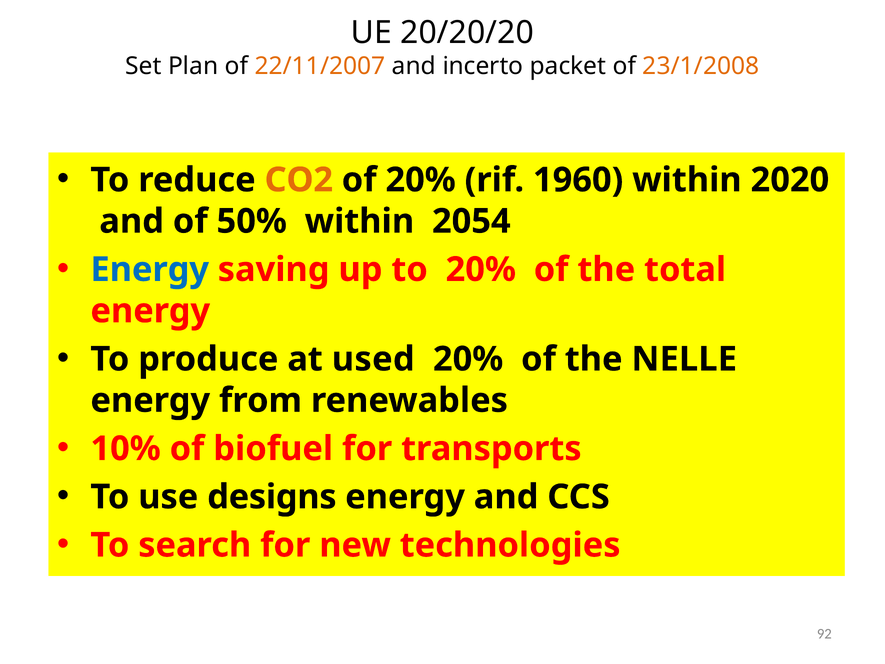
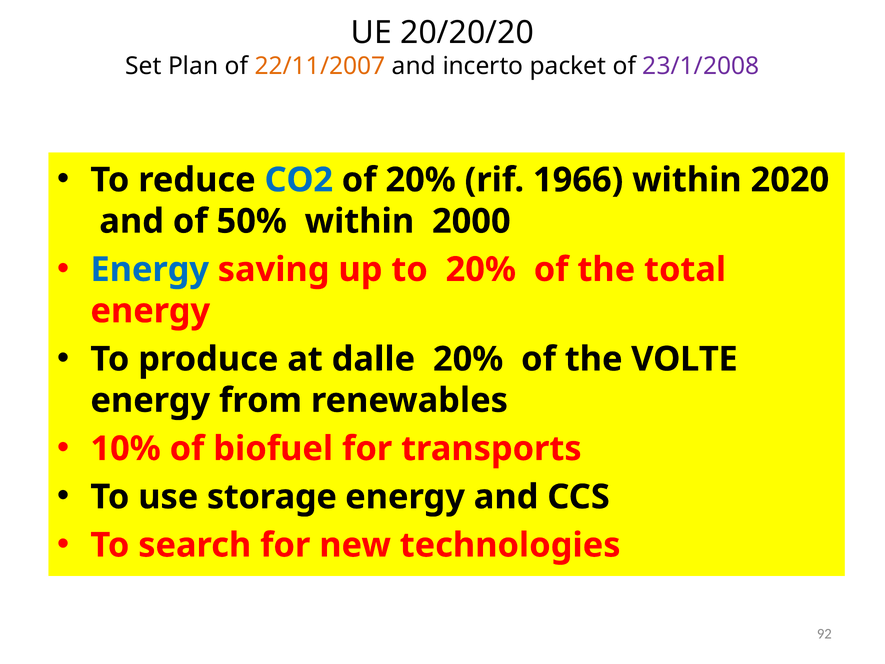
23/1/2008 colour: orange -> purple (701, 66)
CO2 colour: orange -> blue (299, 180)
1960: 1960 -> 1966 (578, 180)
2054: 2054 -> 2000 (471, 221)
used: used -> dalle (373, 359)
NELLE: NELLE -> VOLTE (684, 359)
designs: designs -> storage (272, 497)
